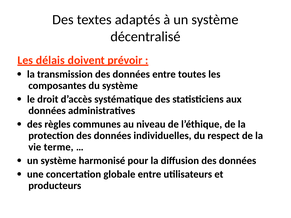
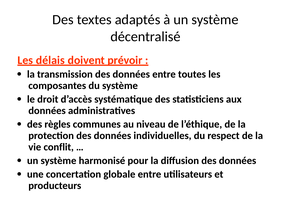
terme: terme -> conflit (59, 147)
